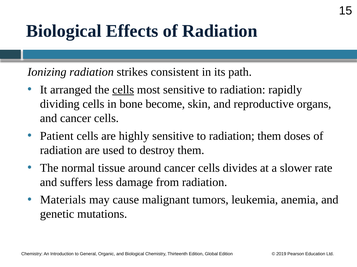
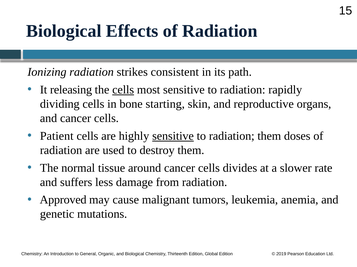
arranged: arranged -> releasing (71, 90)
become: become -> starting (165, 104)
sensitive underline: none -> present (173, 136)
Materials: Materials -> Approved (63, 200)
